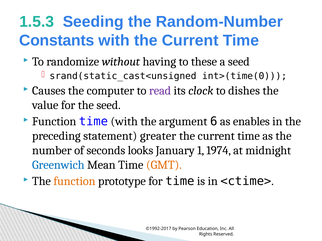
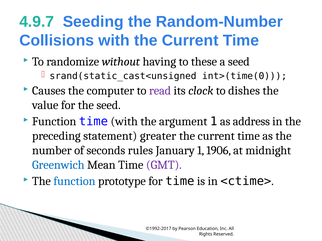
1.5.3: 1.5.3 -> 4.9.7 (37, 22)
Constants: Constants -> Collisions (57, 41)
argument 6: 6 -> 1 (214, 122)
enables: enables -> address (251, 122)
looks: looks -> rules (140, 151)
1974: 1974 -> 1906 (219, 151)
GMT colour: orange -> purple (164, 165)
function colour: orange -> blue (74, 182)
